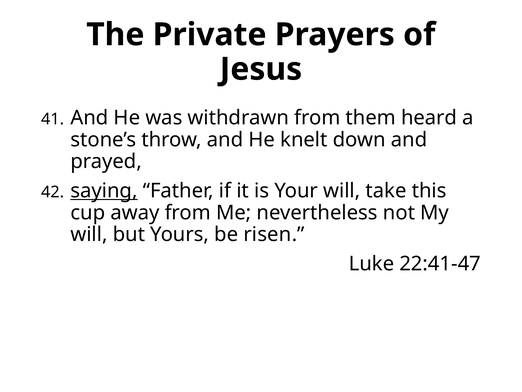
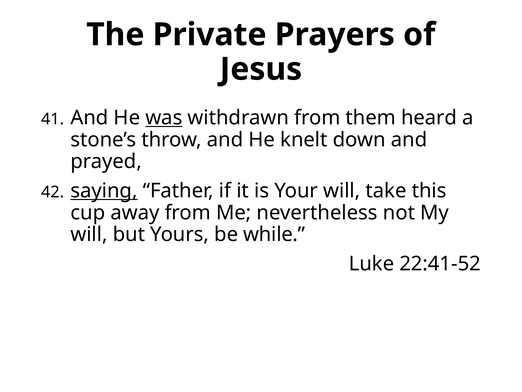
was underline: none -> present (164, 118)
risen: risen -> while (274, 234)
22:41-47: 22:41-47 -> 22:41-52 (440, 263)
